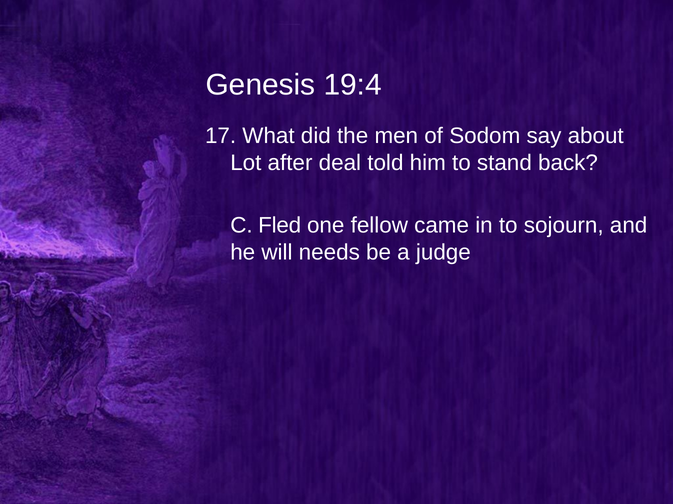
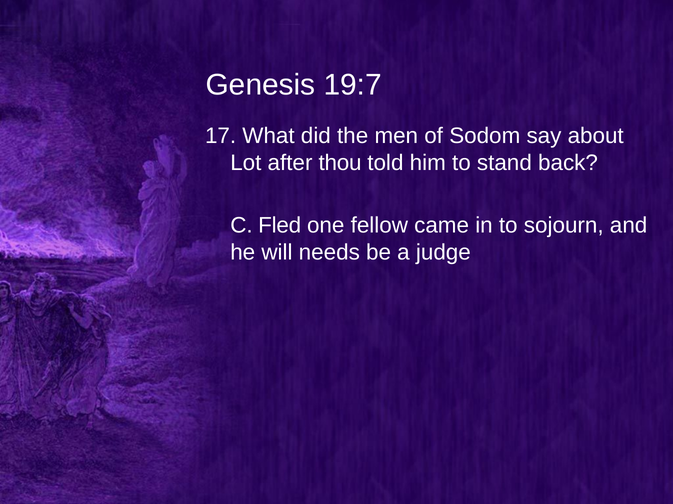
19:4: 19:4 -> 19:7 (353, 85)
deal: deal -> thou (340, 163)
